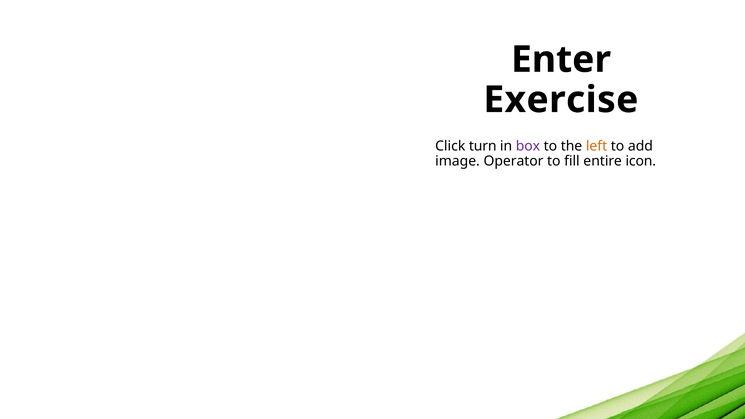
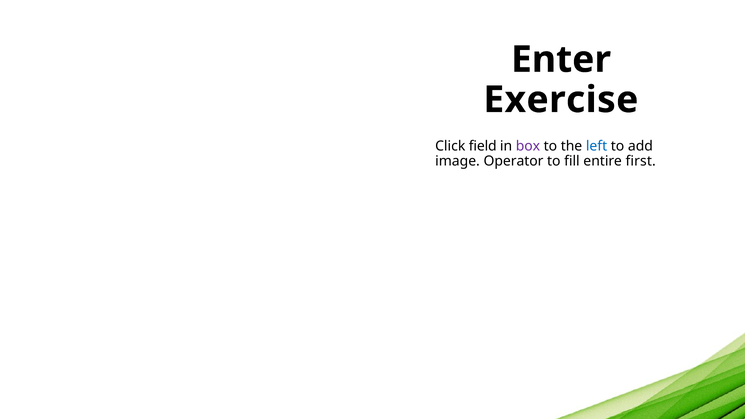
turn: turn -> field (483, 146)
left colour: orange -> blue (597, 146)
icon: icon -> first (641, 161)
